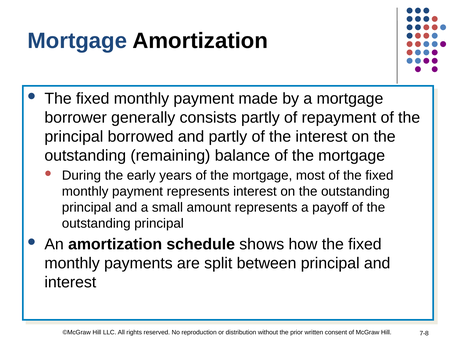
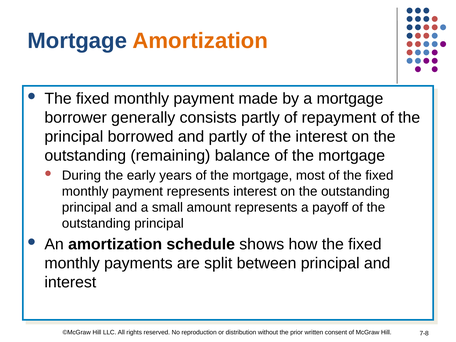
Amortization colour: black -> orange (200, 41)
